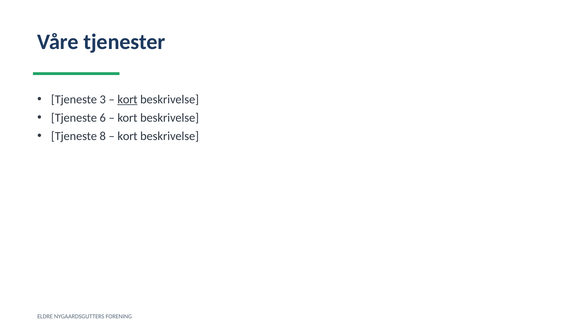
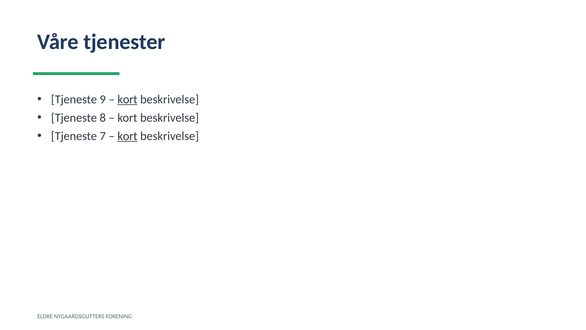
3: 3 -> 9 (103, 99)
6: 6 -> 8 (103, 118)
8: 8 -> 7 (103, 136)
kort underline: none -> present (127, 136)
